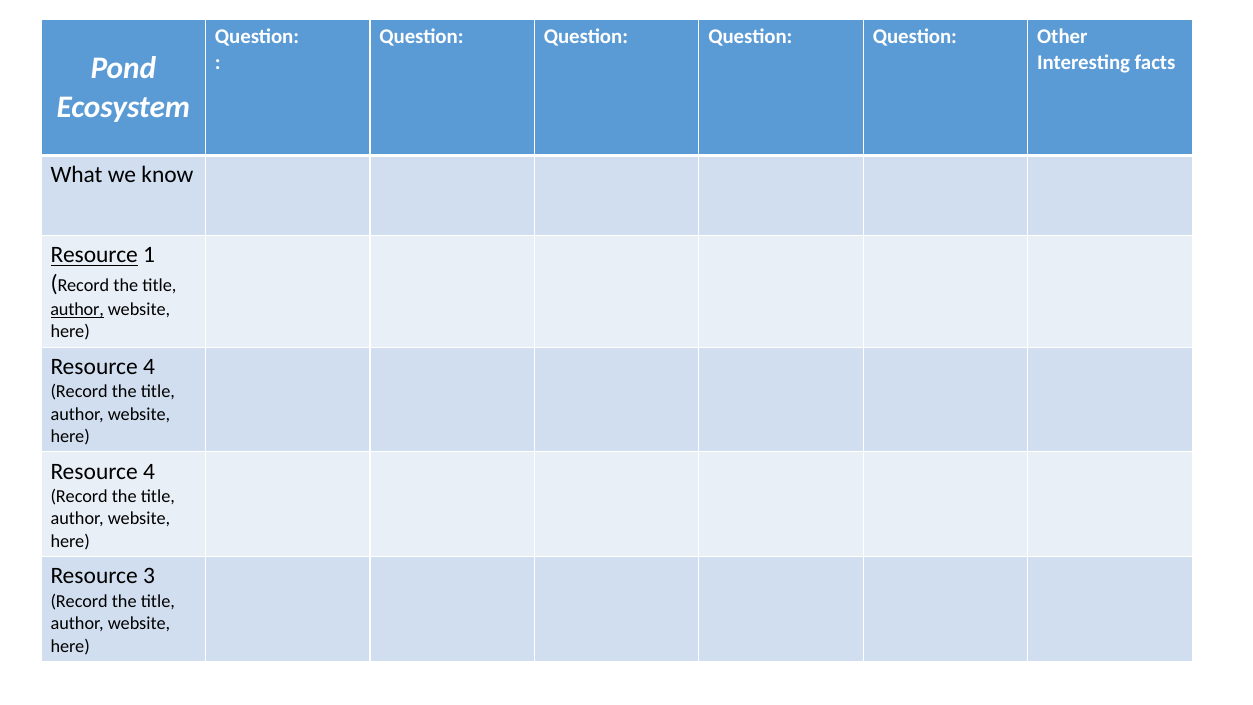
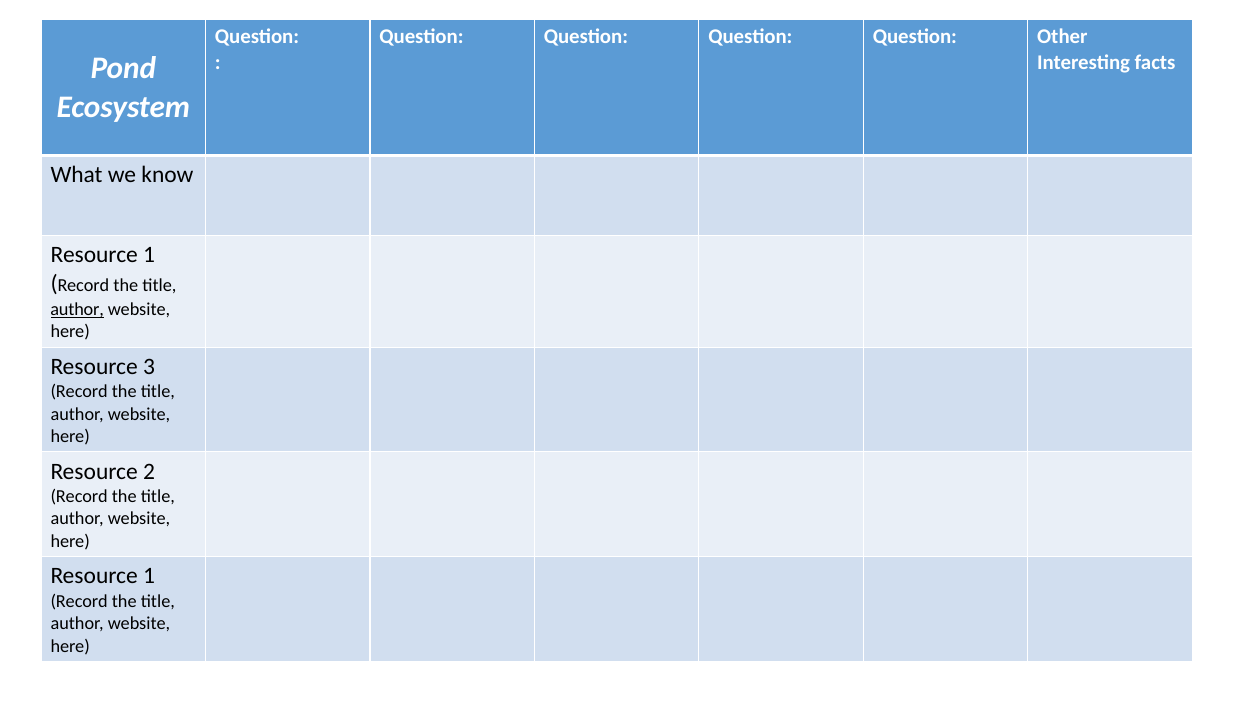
Resource underline: present -> none (94, 255)
4: 4 -> 3 (149, 366)
4: 4 -> 2 (149, 471)
3: 3 -> 1 (149, 576)
